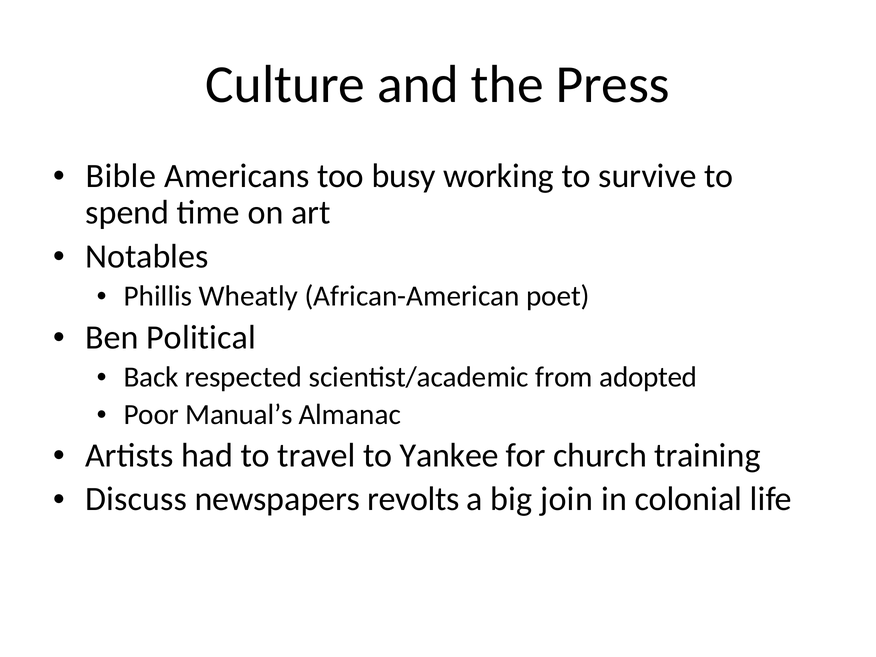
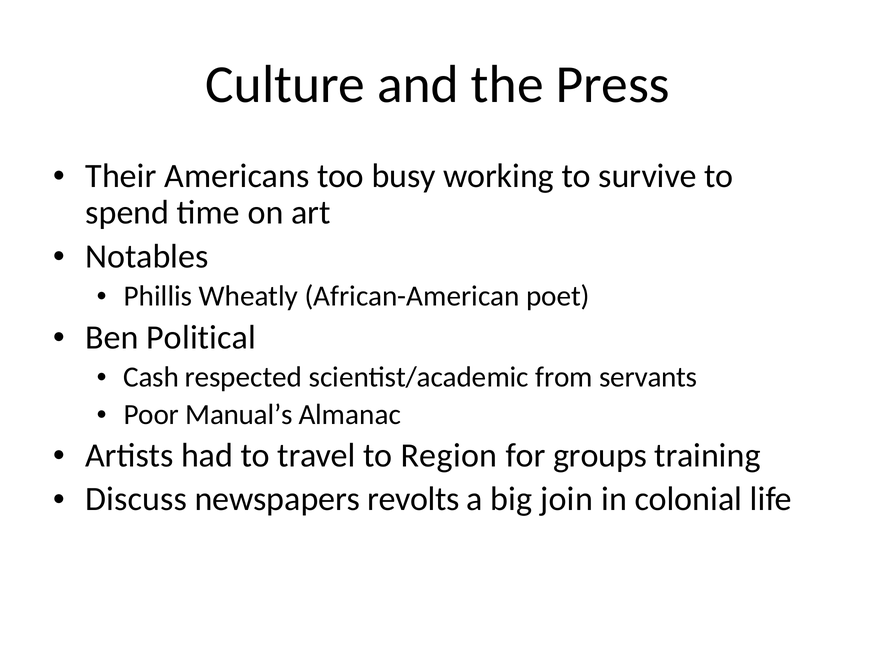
Bible: Bible -> Their (121, 176)
Back: Back -> Cash (151, 377)
adopted: adopted -> servants (648, 377)
Yankee: Yankee -> Region (449, 456)
church: church -> groups (600, 456)
